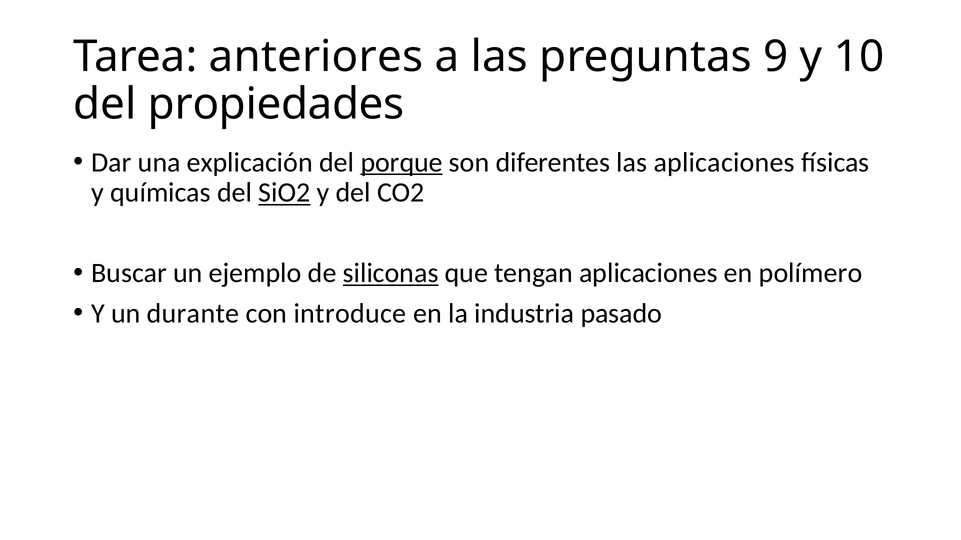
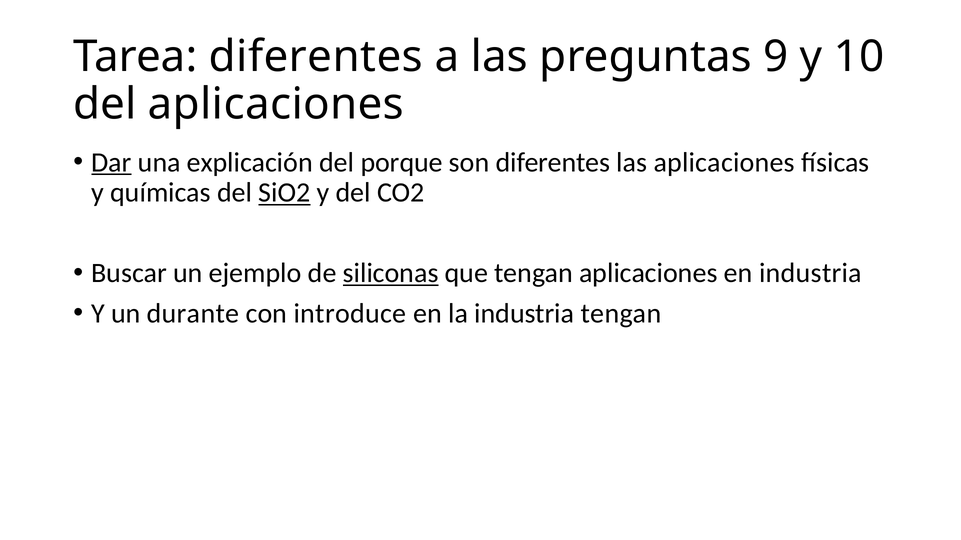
Tarea anteriores: anteriores -> diferentes (316, 57)
del propiedades: propiedades -> aplicaciones (276, 105)
Dar underline: none -> present (111, 162)
porque underline: present -> none (402, 162)
en polímero: polímero -> industria (810, 273)
industria pasado: pasado -> tengan (621, 314)
